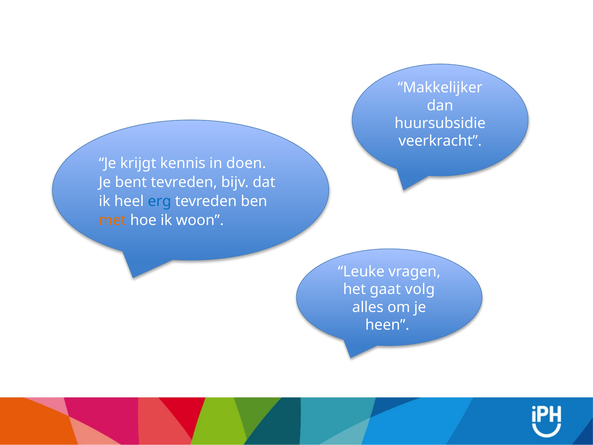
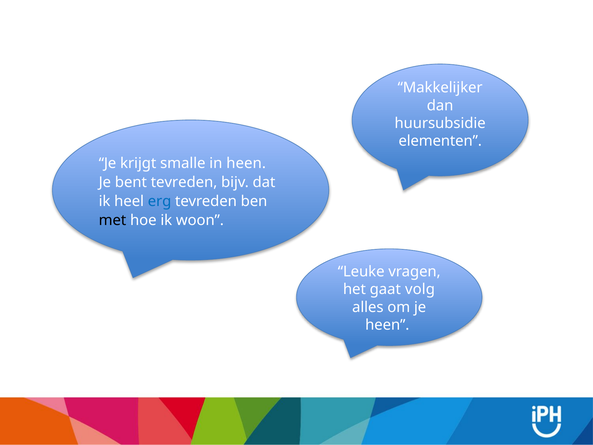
veerkracht: veerkracht -> elementen (440, 141)
kennis: kennis -> smalle (183, 163)
in doen: doen -> heen (246, 163)
met colour: orange -> black (112, 220)
